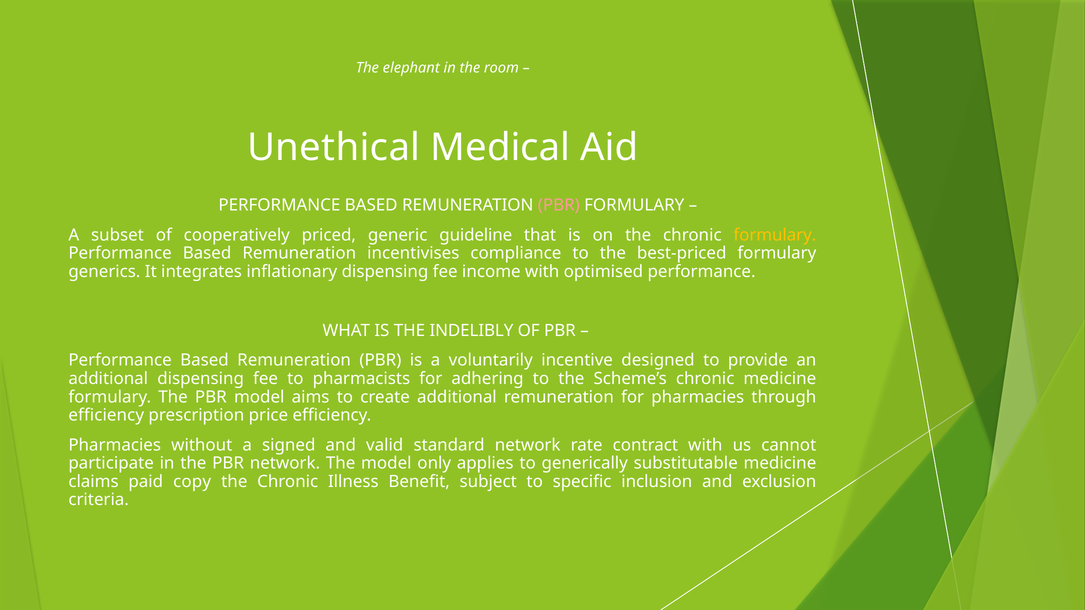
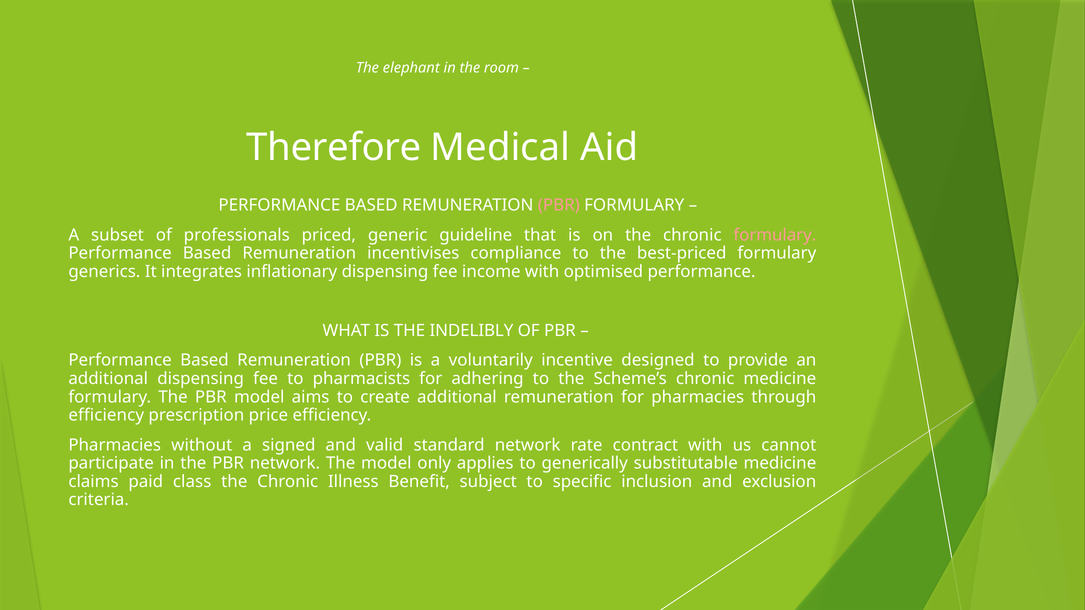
Unethical: Unethical -> Therefore (334, 148)
cooperatively: cooperatively -> professionals (237, 235)
formulary colour: yellow -> pink (775, 235)
copy: copy -> class (192, 482)
